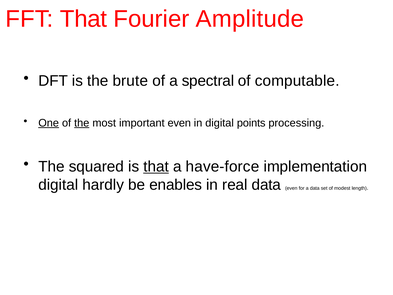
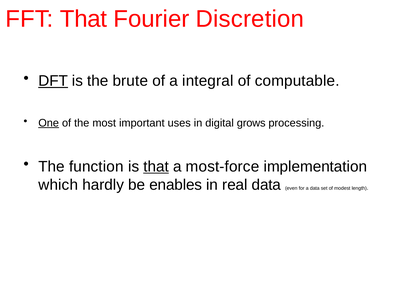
Amplitude: Amplitude -> Discretion (250, 19)
DFT underline: none -> present (53, 81)
spectral: spectral -> integral (208, 81)
the underline: present -> none (82, 123)
important even: even -> uses (179, 123)
points: points -> grows (251, 123)
squared: squared -> function (96, 166)
have-force: have-force -> most-force (222, 166)
digital: digital -> which (58, 185)
